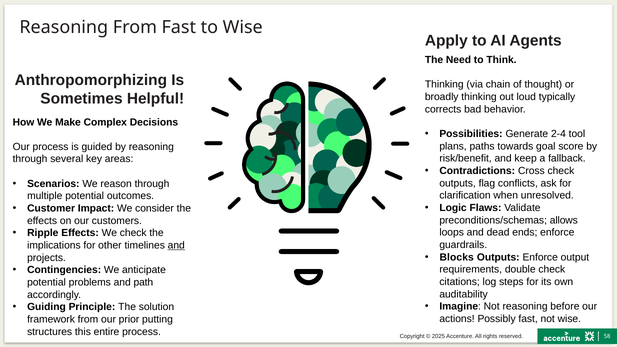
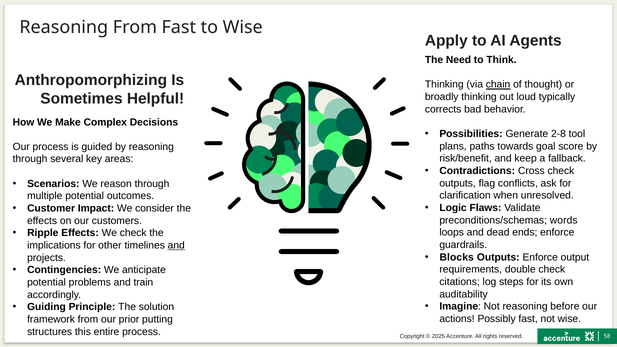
chain underline: none -> present (498, 85)
2-4: 2-4 -> 2-8 (558, 134)
allows: allows -> words (564, 220)
path: path -> train (143, 282)
